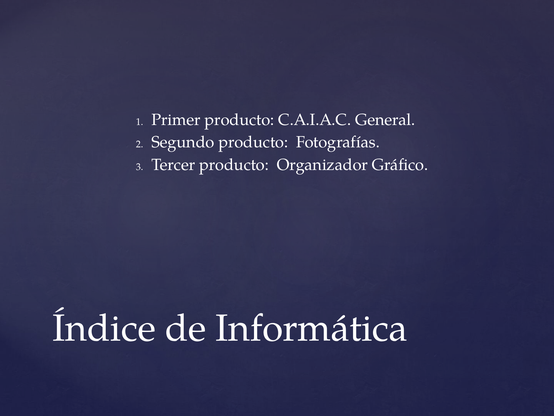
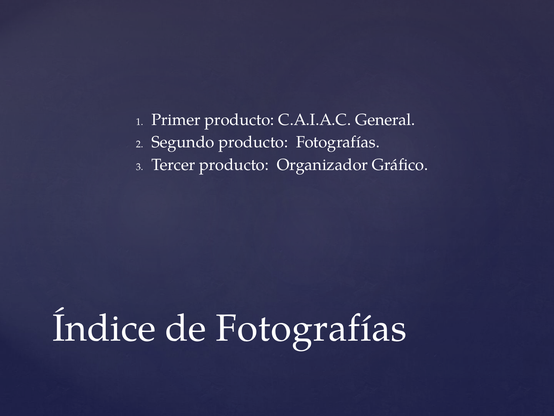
de Informática: Informática -> Fotografías (311, 328)
